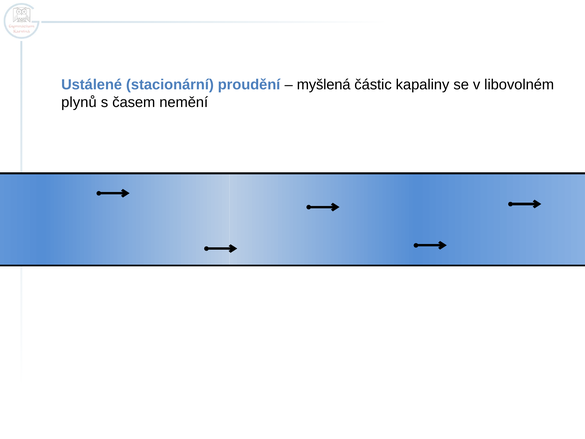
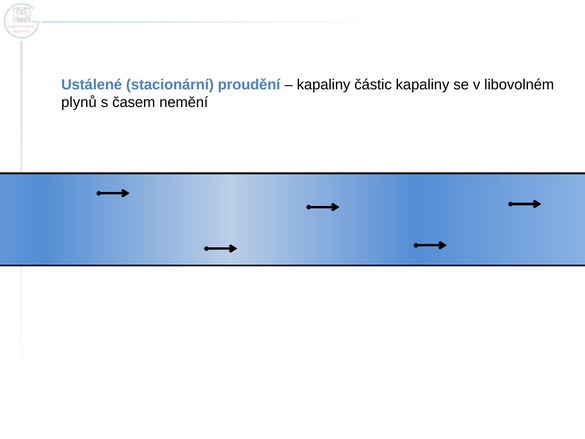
myšlená: myšlená -> kapaliny (324, 85)
